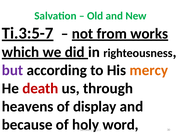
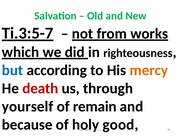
but colour: purple -> blue (13, 70)
heavens: heavens -> yourself (28, 106)
display: display -> remain (95, 106)
word: word -> good (120, 124)
